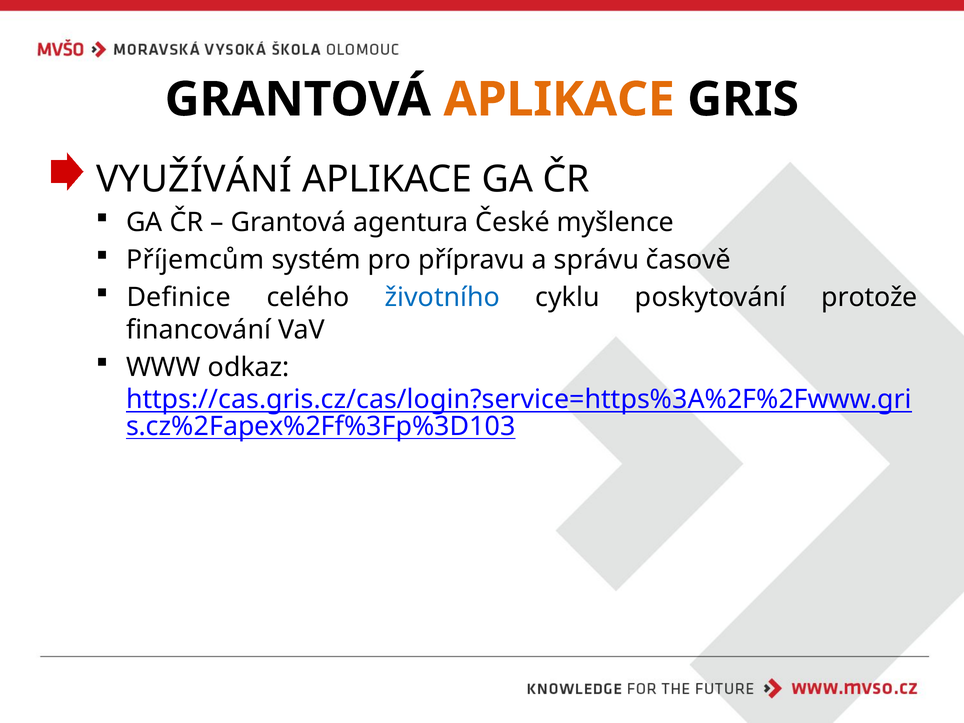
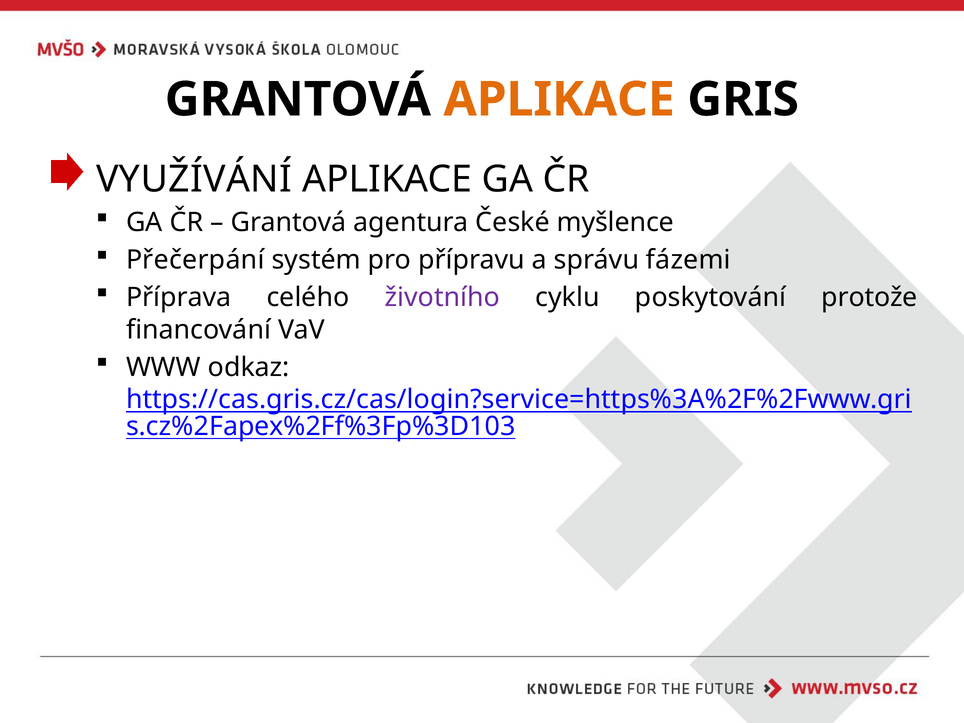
Příjemcům: Příjemcům -> Přečerpání (195, 260)
časově: časově -> fázemi (688, 260)
Definice: Definice -> Příprava (179, 298)
životního colour: blue -> purple (442, 298)
